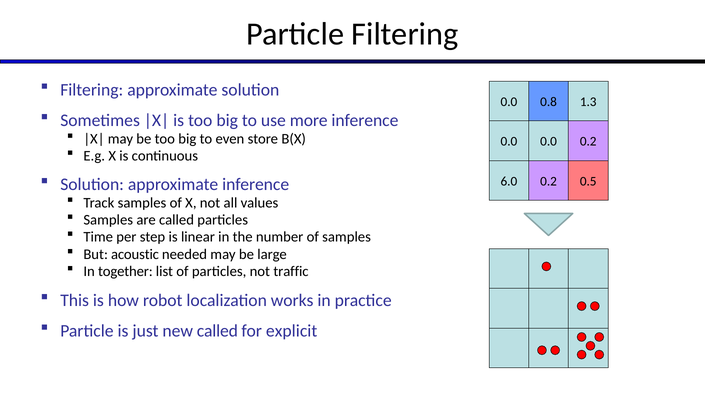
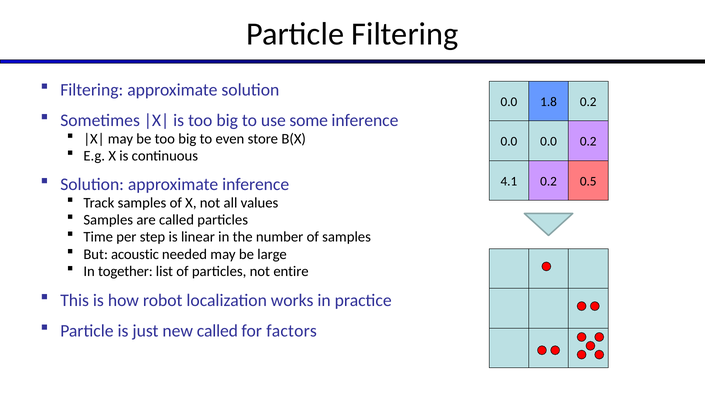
0.8: 0.8 -> 1.8 (549, 102)
1.3: 1.3 -> 0.2 (588, 102)
more: more -> some (309, 120)
6.0: 6.0 -> 4.1 (509, 181)
traffic: traffic -> entire (291, 271)
explicit: explicit -> factors (292, 331)
